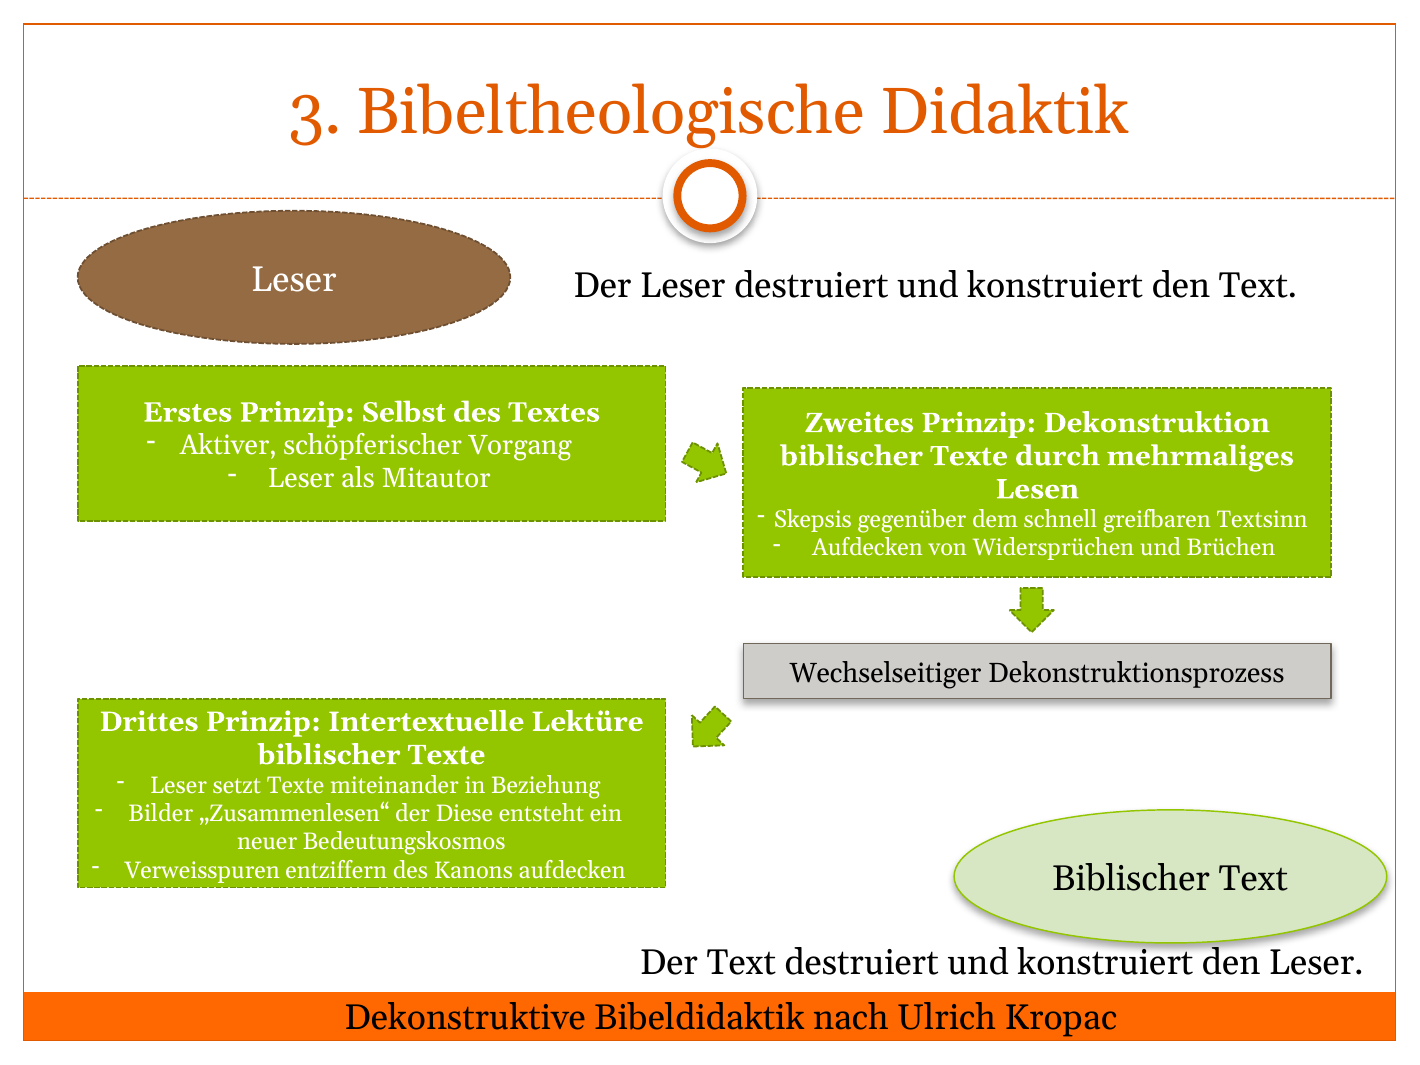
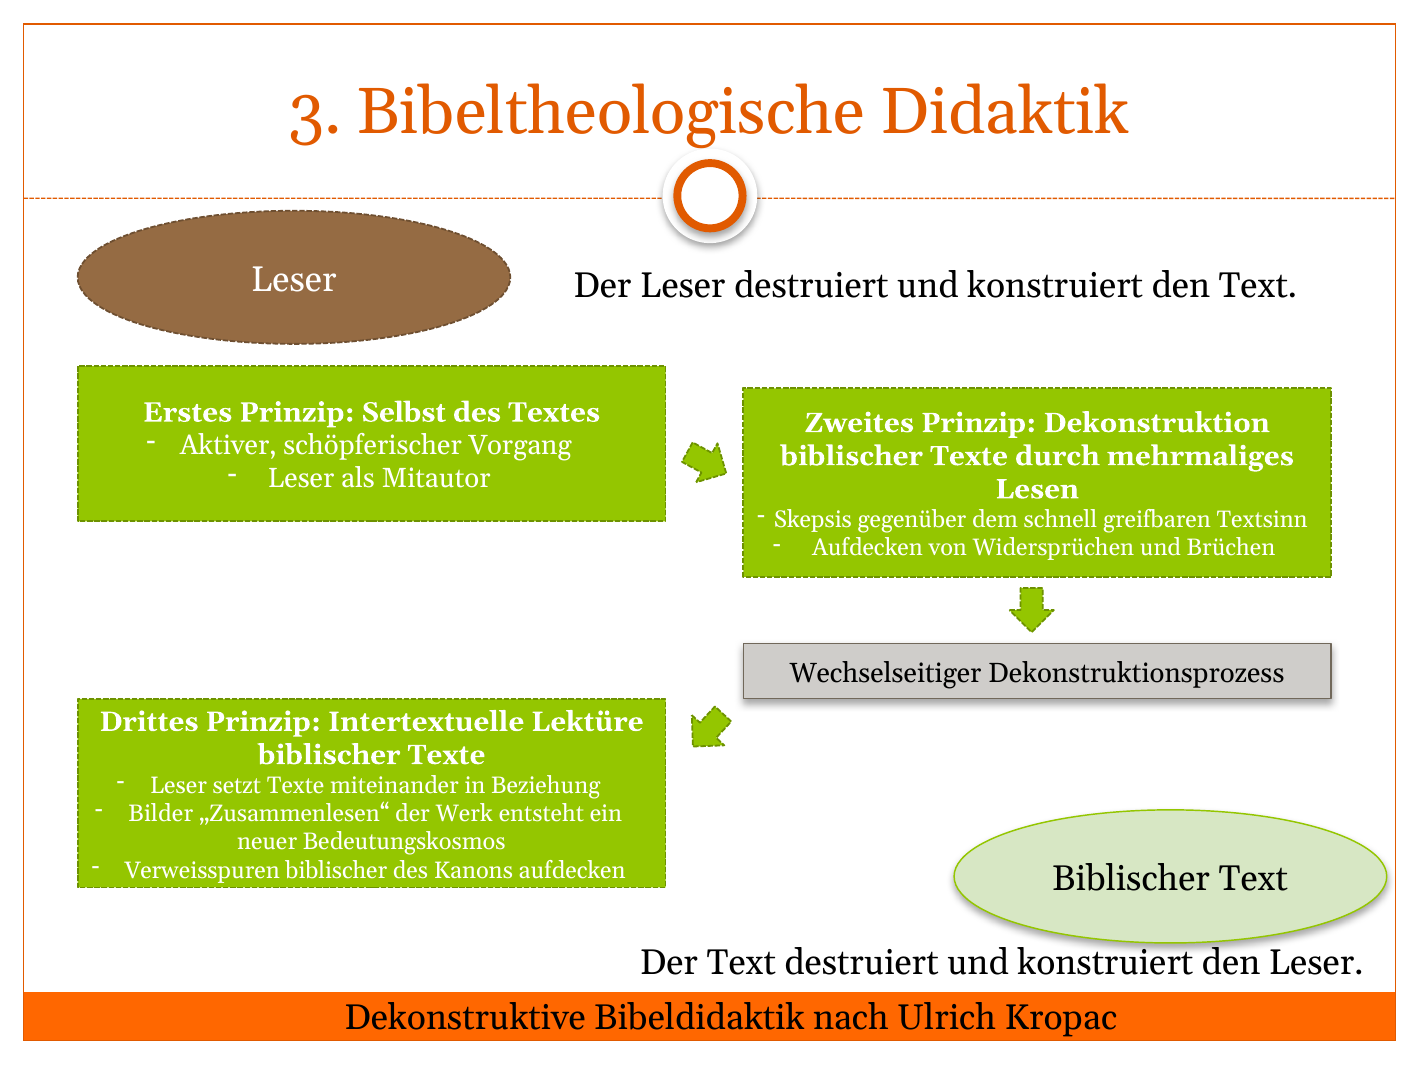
Diese: Diese -> Werk (464, 814)
Verweisspuren entziffern: entziffern -> biblischer (336, 871)
